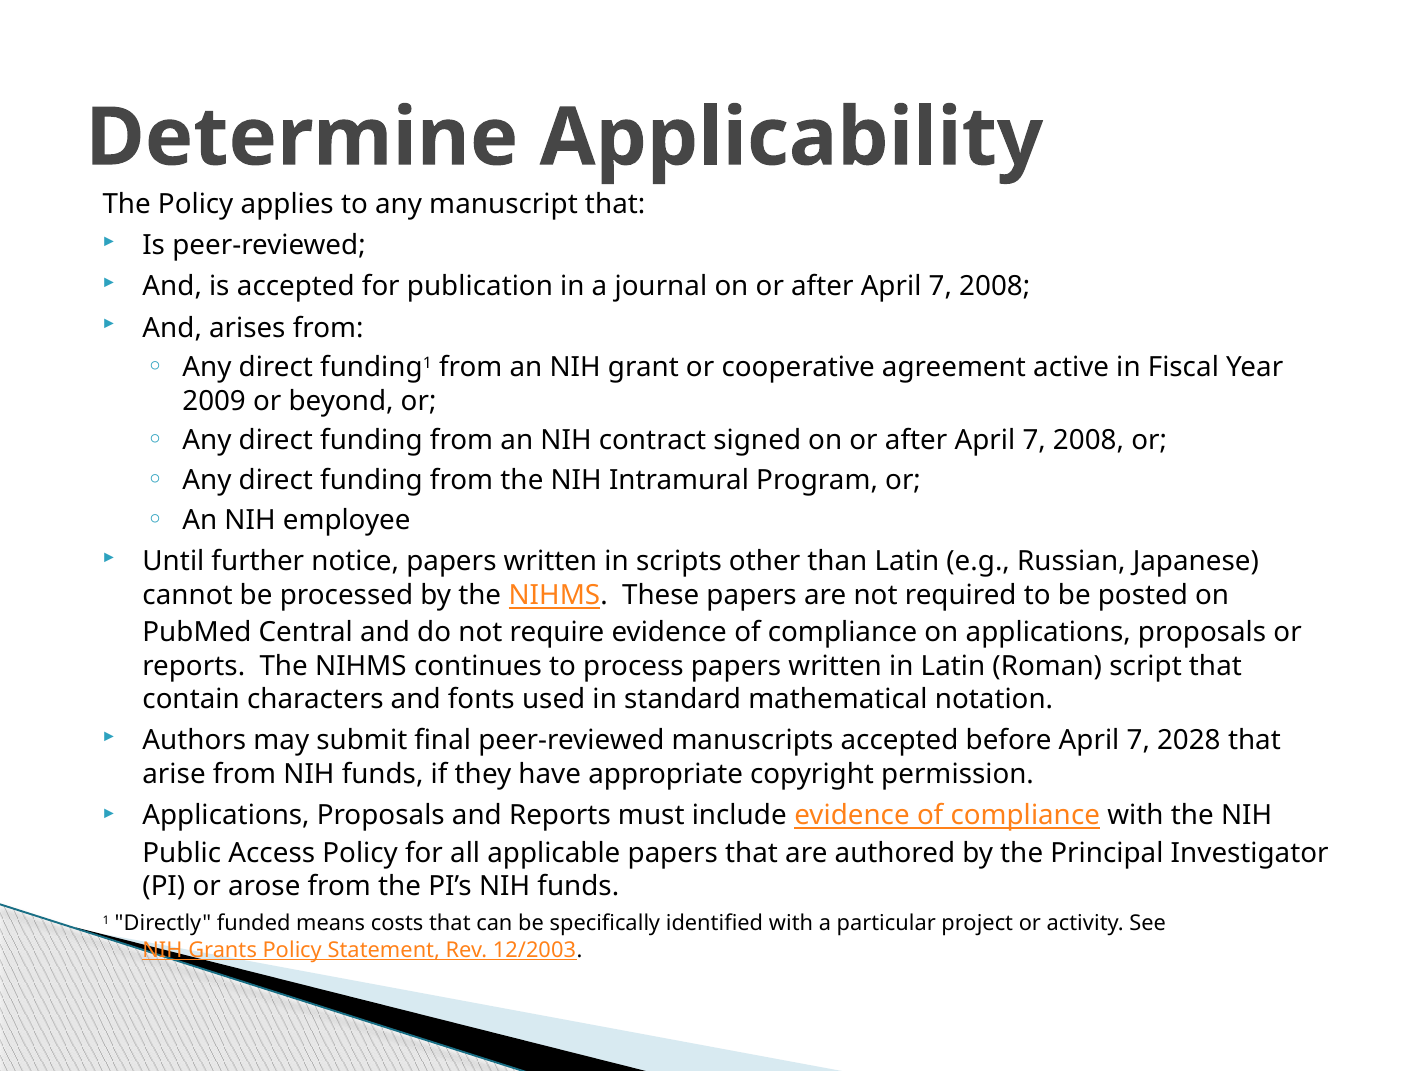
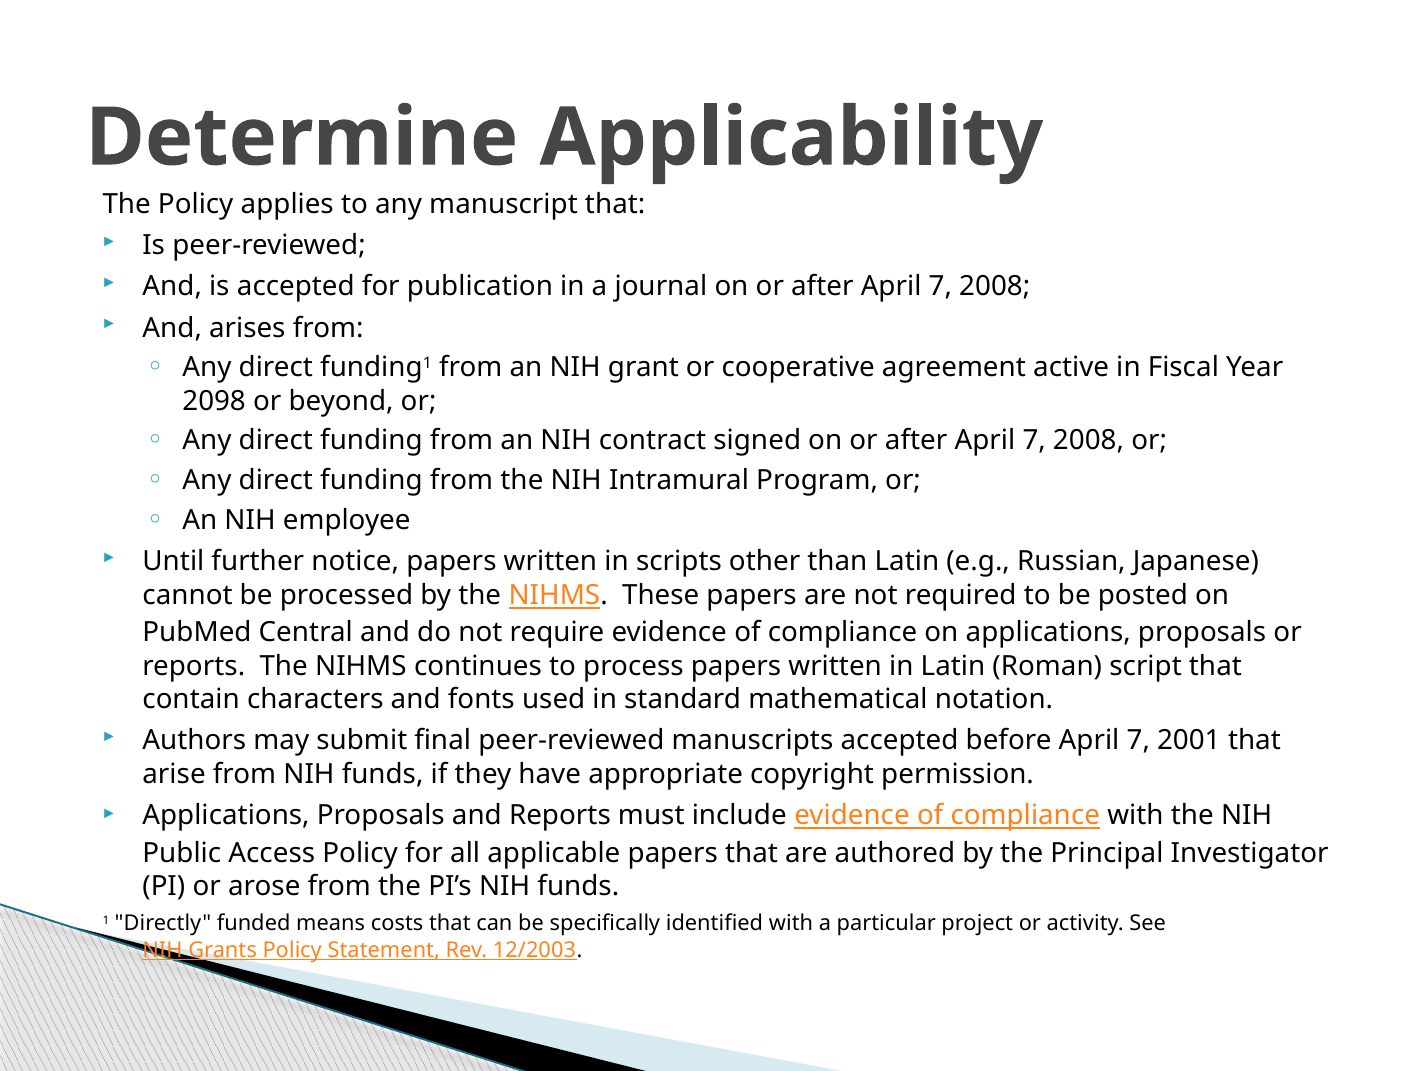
2009: 2009 -> 2098 (214, 401)
2028: 2028 -> 2001 (1189, 740)
